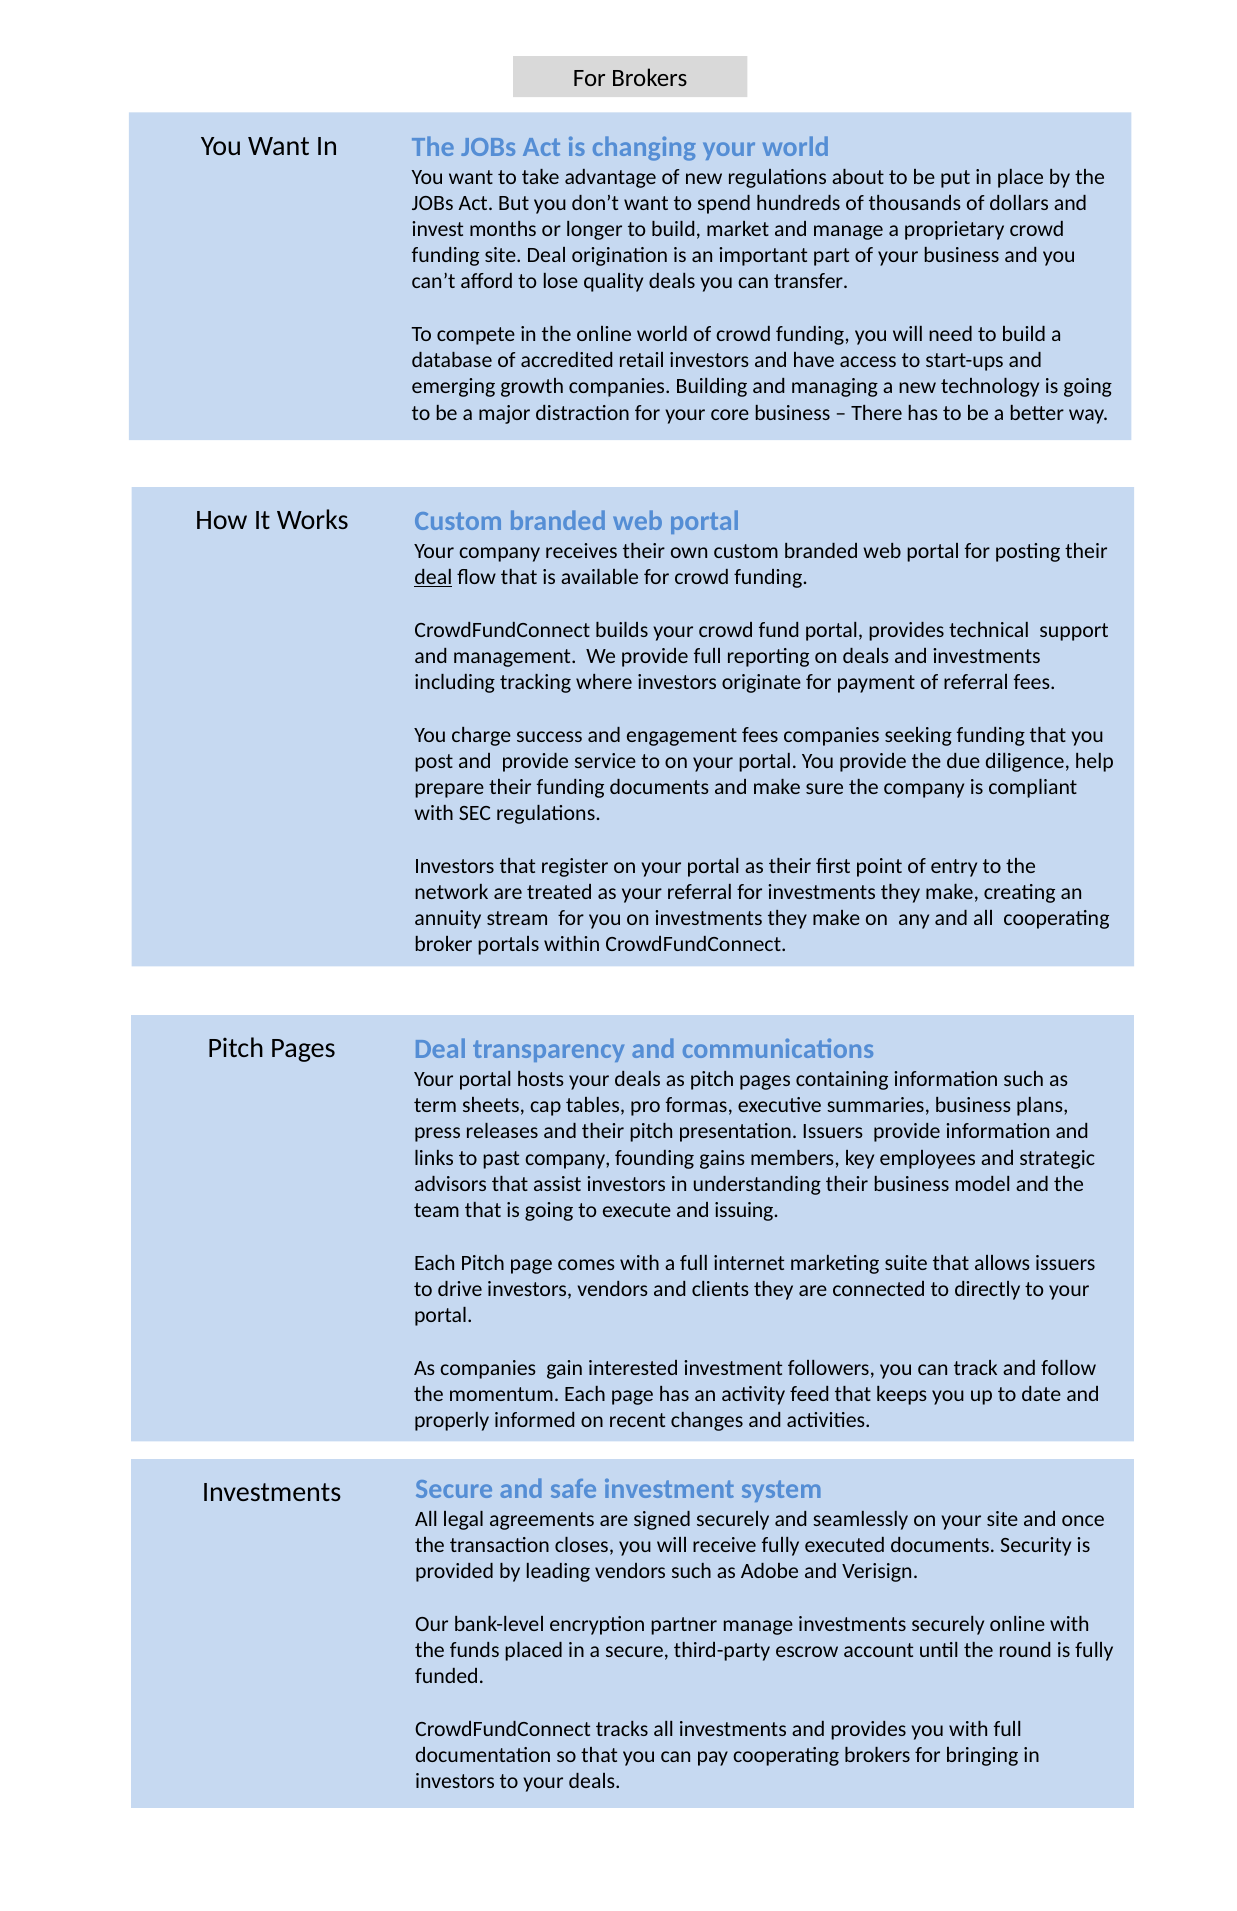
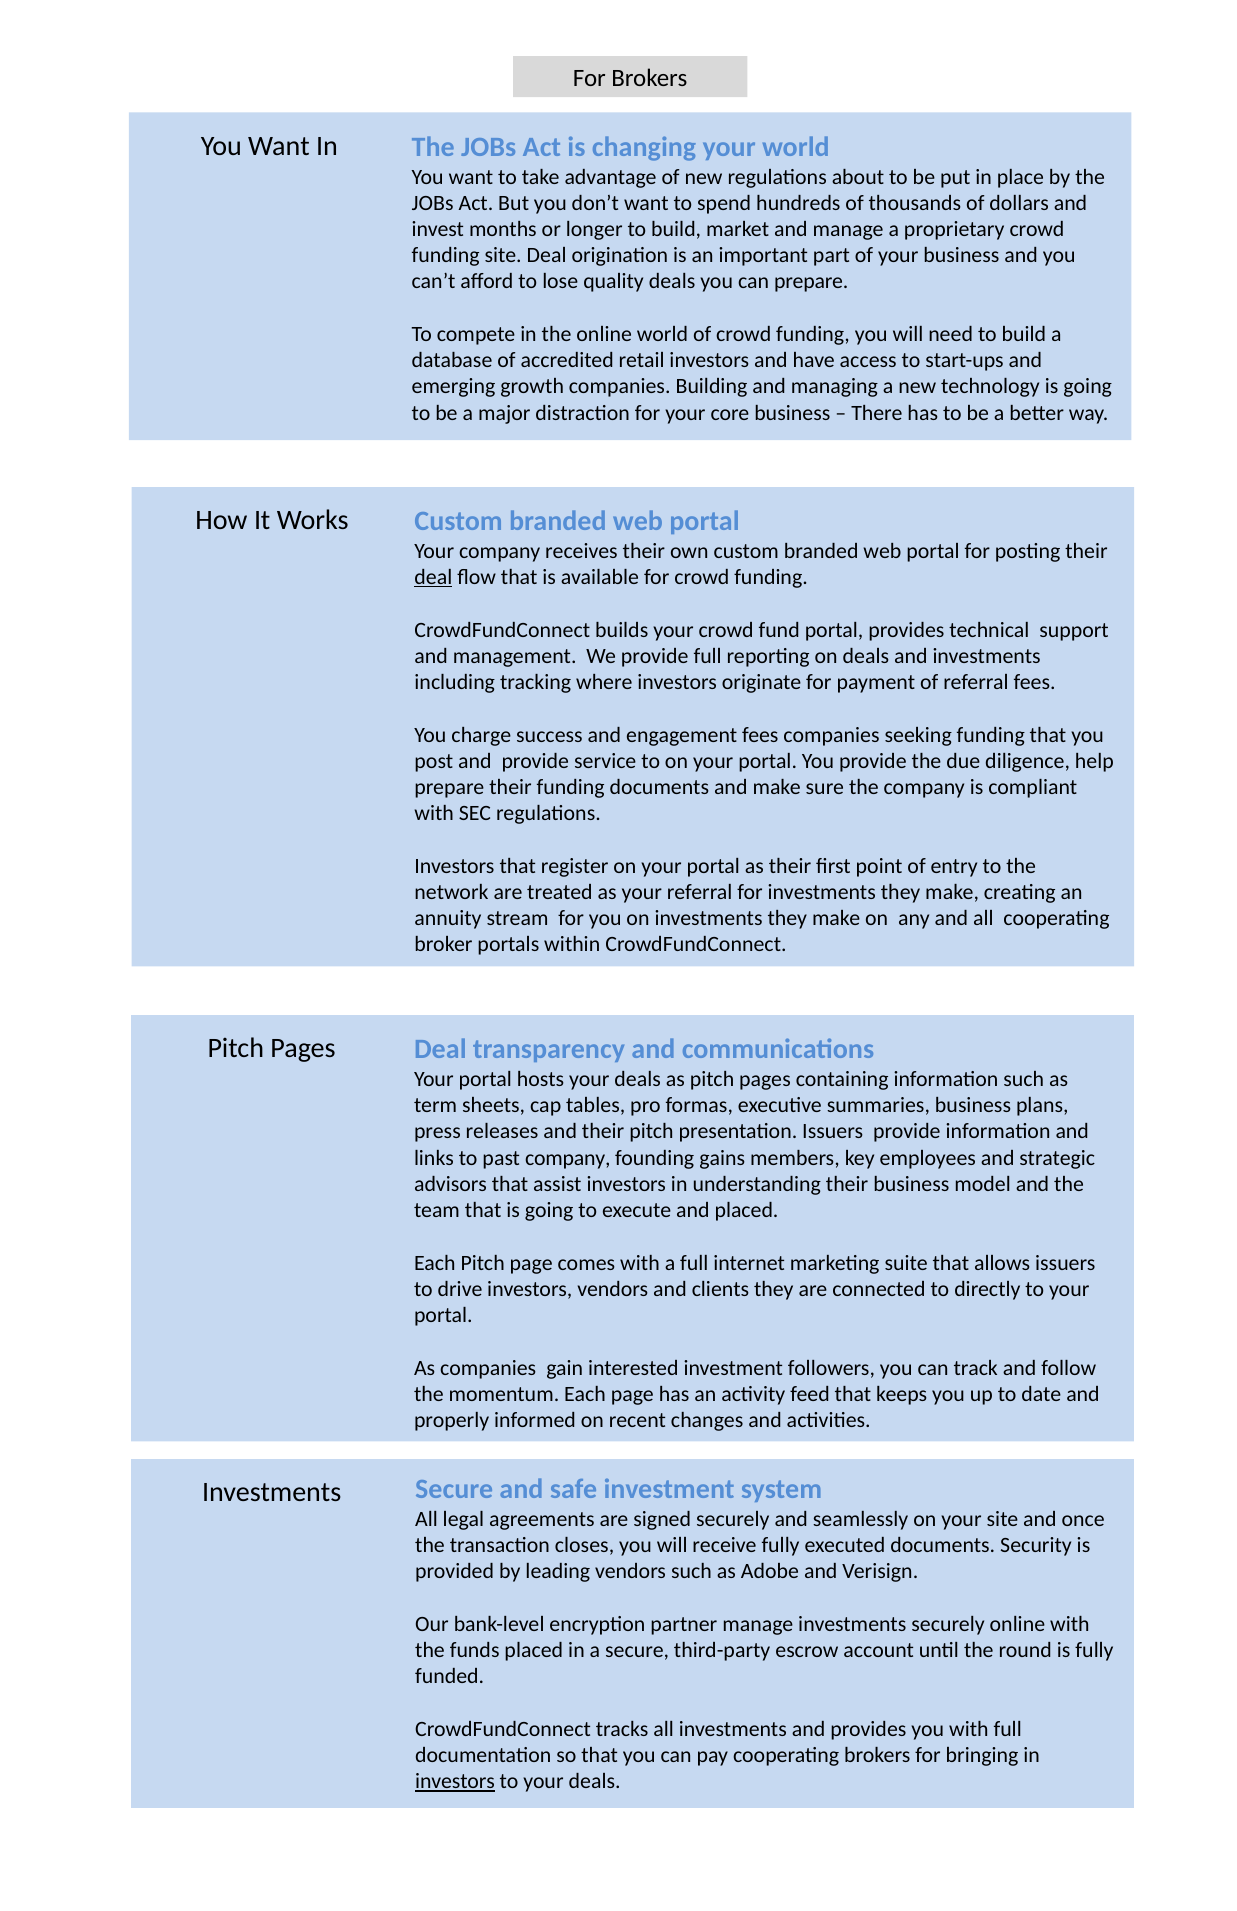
can transfer: transfer -> prepare (811, 282)
and issuing: issuing -> placed (747, 1211)
investors underline: none -> present (455, 1782)
